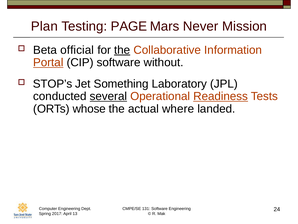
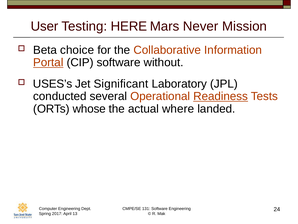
Plan: Plan -> User (45, 26)
PAGE: PAGE -> HERE (129, 26)
official: official -> choice (77, 50)
the underline: present -> none (122, 50)
STOP’s: STOP’s -> USES’s (53, 84)
Something: Something -> Significant (121, 84)
several underline: present -> none (108, 96)
